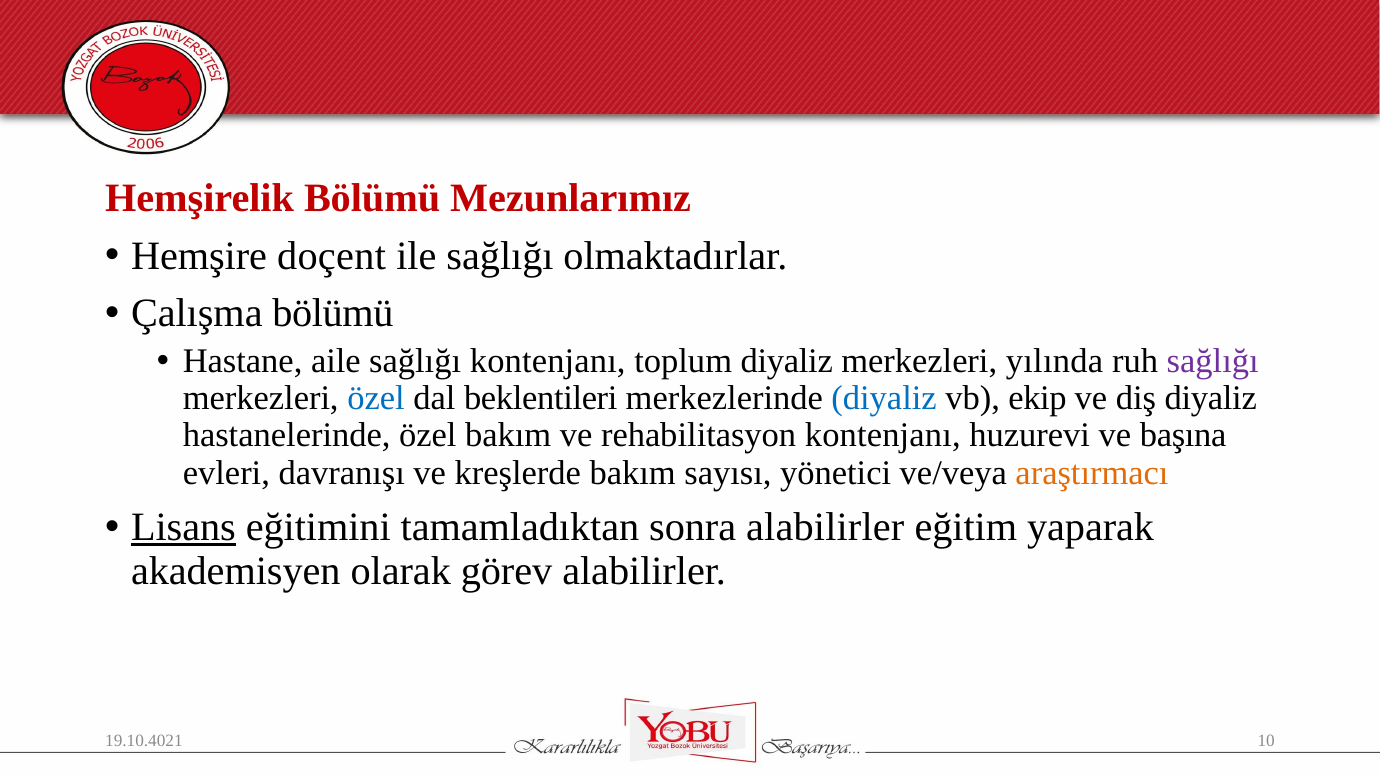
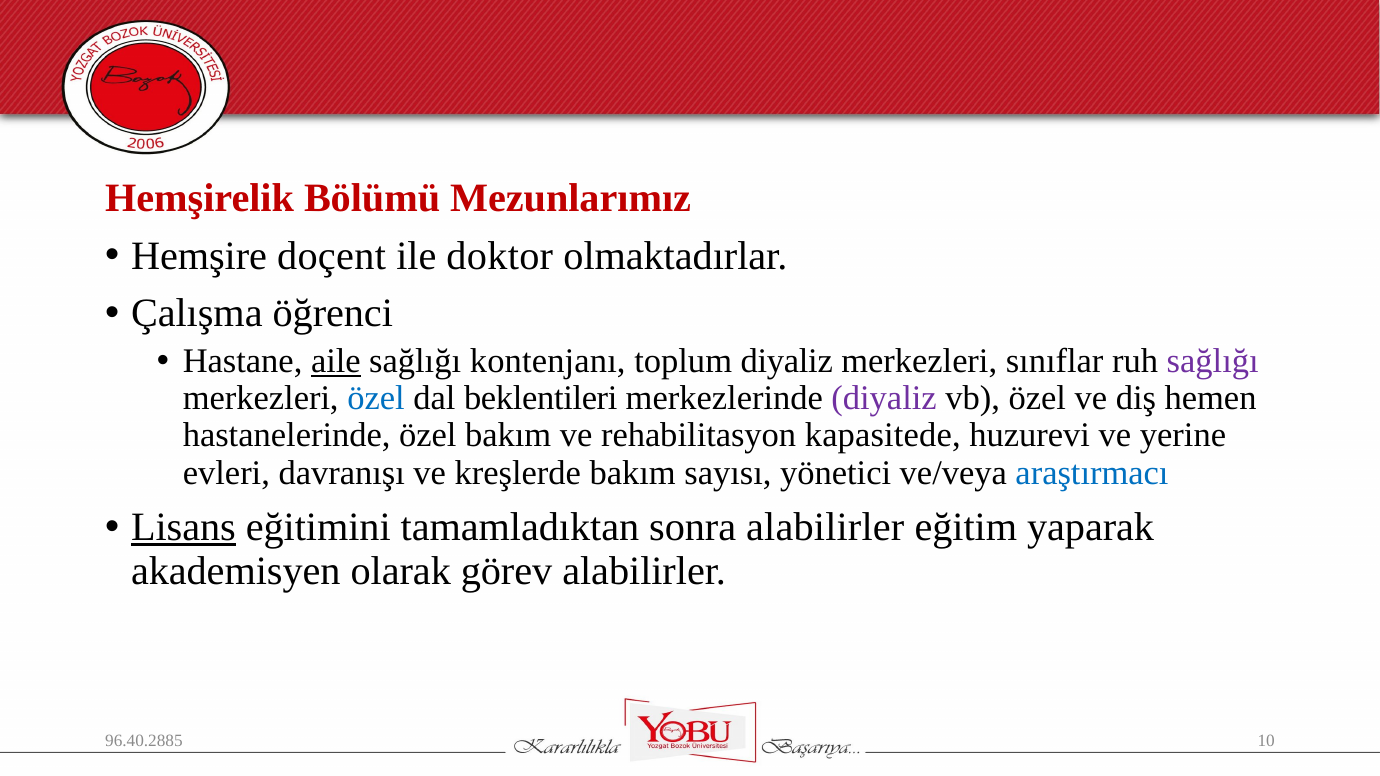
ile sağlığı: sağlığı -> doktor (500, 256)
Çalışma bölümü: bölümü -> öğrenci (333, 314)
aile underline: none -> present (336, 361)
yılında: yılında -> sınıflar (1055, 361)
diyaliz colour: blue -> purple (884, 398)
vb ekip: ekip -> özel (1037, 398)
diş diyaliz: diyaliz -> hemen (1211, 398)
rehabilitasyon kontenjanı: kontenjanı -> kapasitede (883, 436)
başına: başına -> yerine (1183, 436)
araştırmacı colour: orange -> blue (1092, 473)
19.10.4021: 19.10.4021 -> 96.40.2885 (144, 741)
